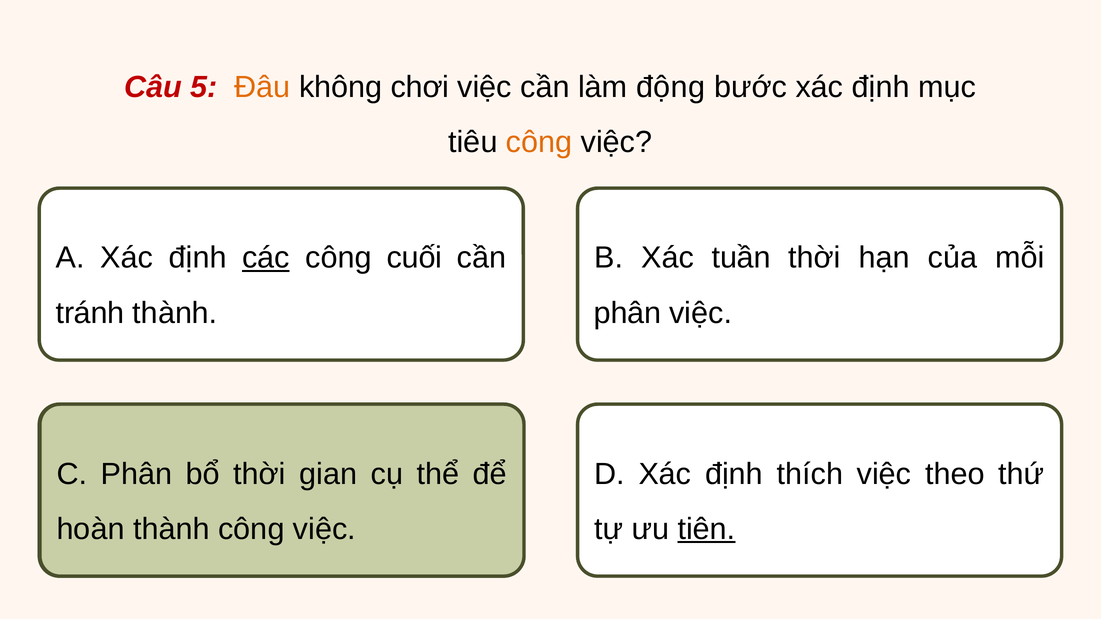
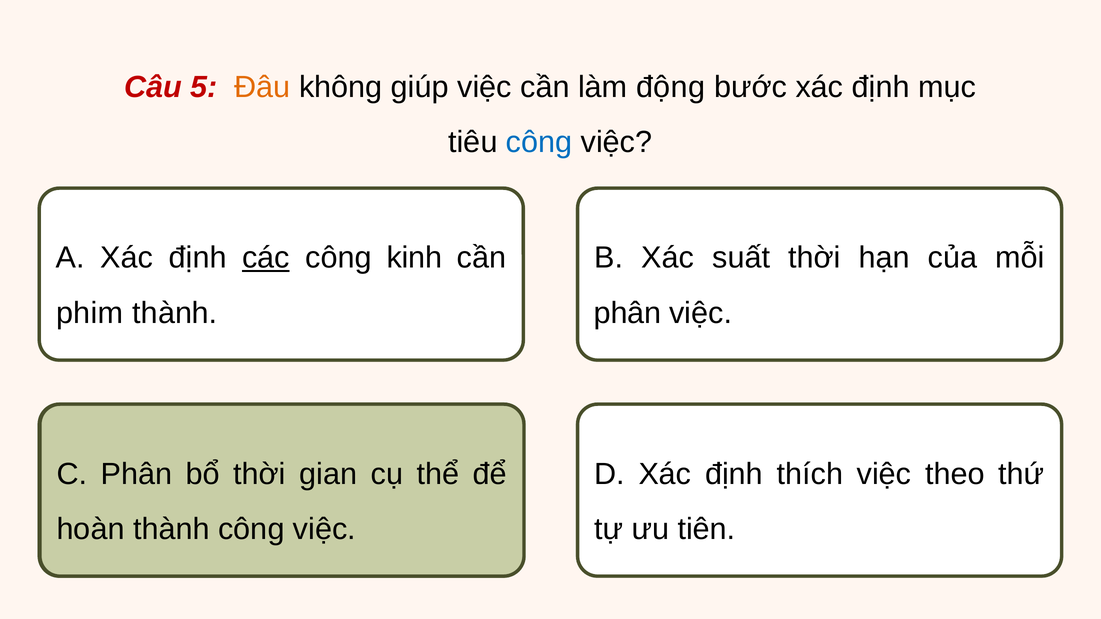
chơi: chơi -> giúp (420, 87)
công colour: orange -> blue (539, 142)
cuối: cuối -> kinh (414, 258)
tuần: tuần -> suất (741, 258)
tránh: tránh -> phim (90, 313)
tiên underline: present -> none (707, 529)
